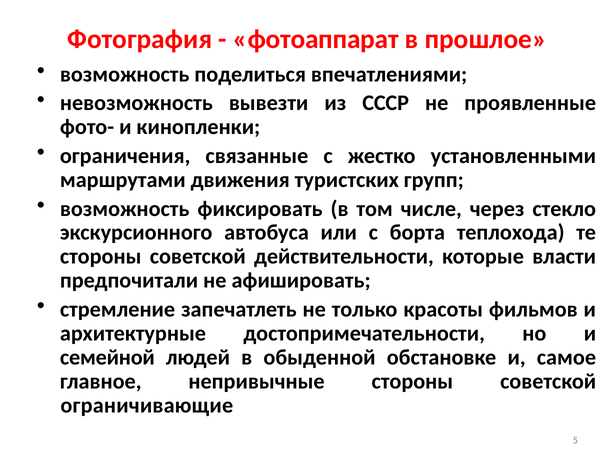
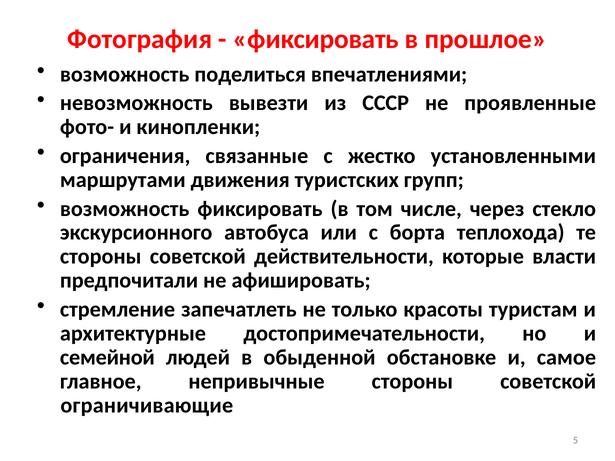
фотоаппарат: фотоаппарат -> фиксировать (316, 39)
фильмов: фильмов -> туристам (533, 310)
